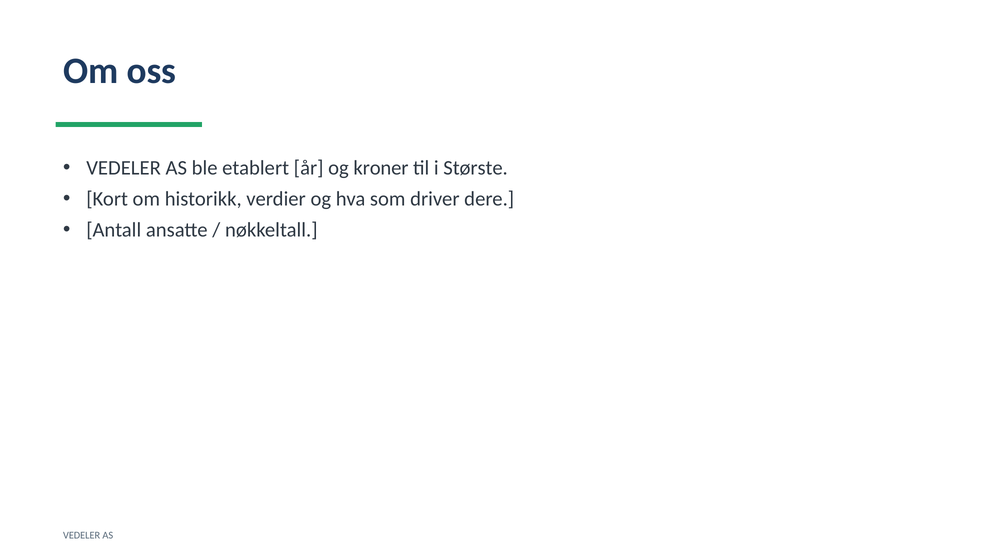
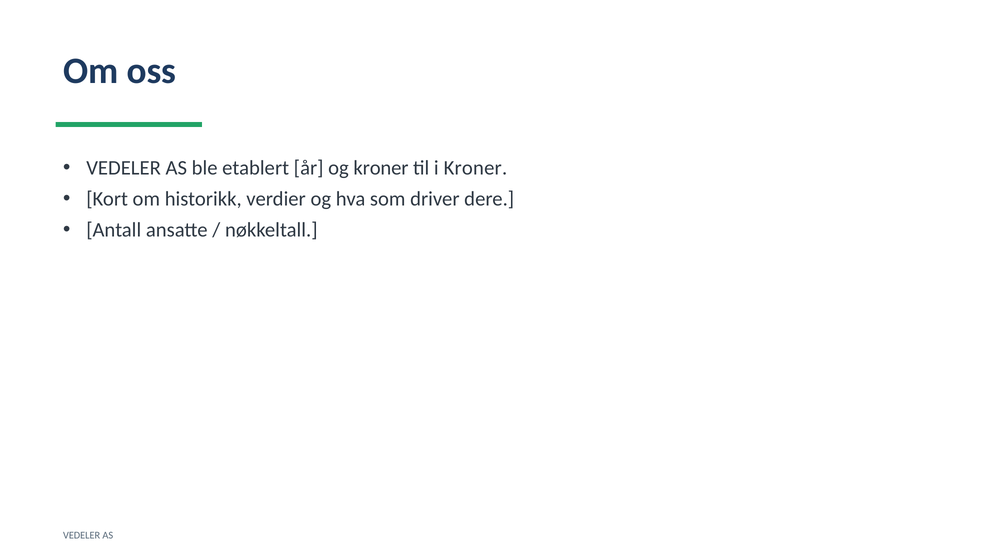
i Største: Største -> Kroner (475, 168)
